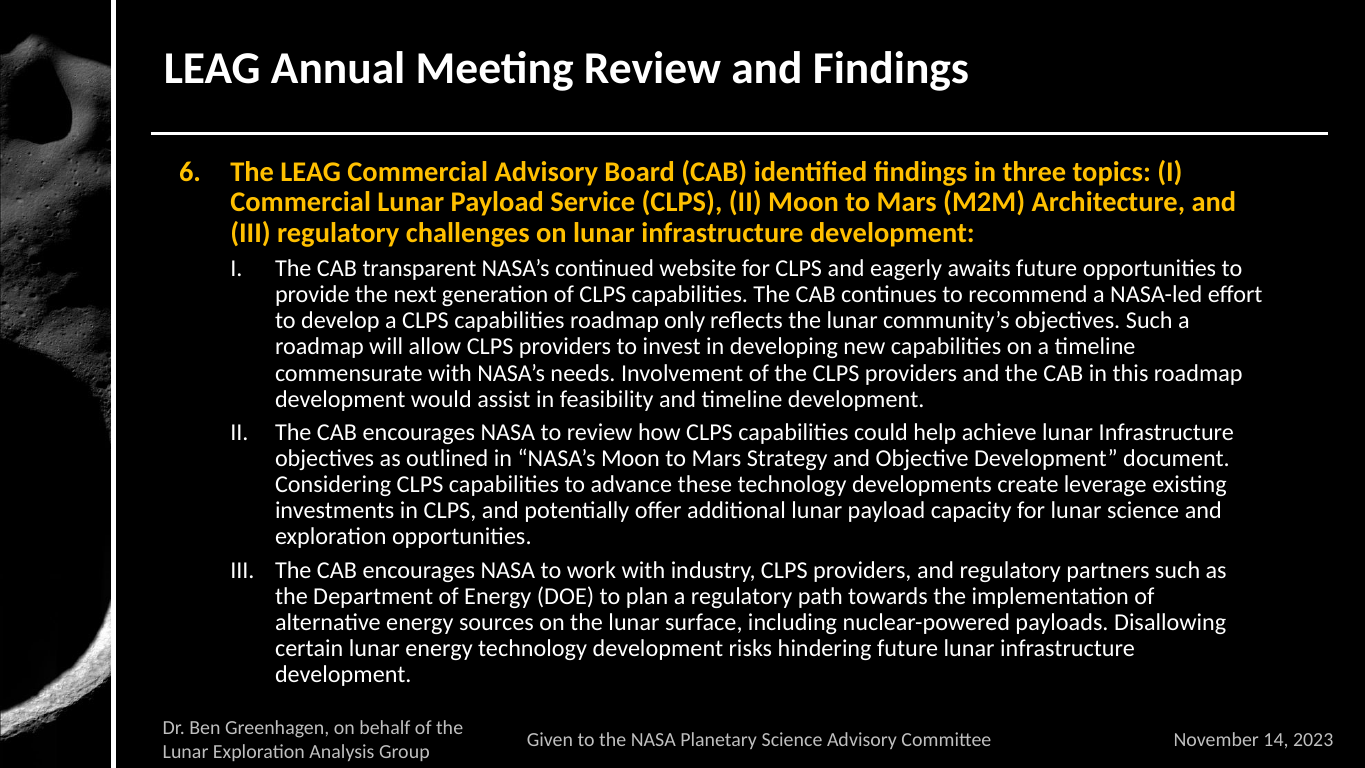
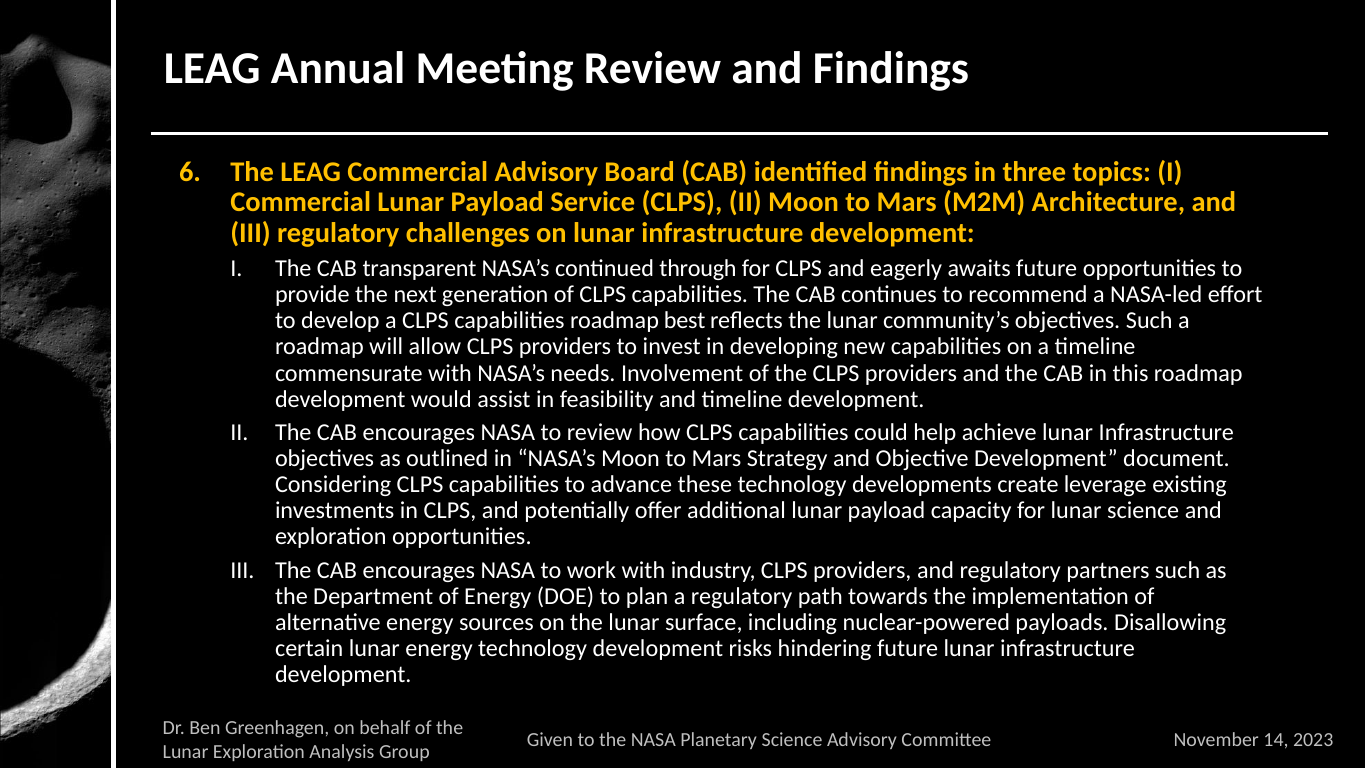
website: website -> through (698, 269)
only: only -> best (685, 321)
